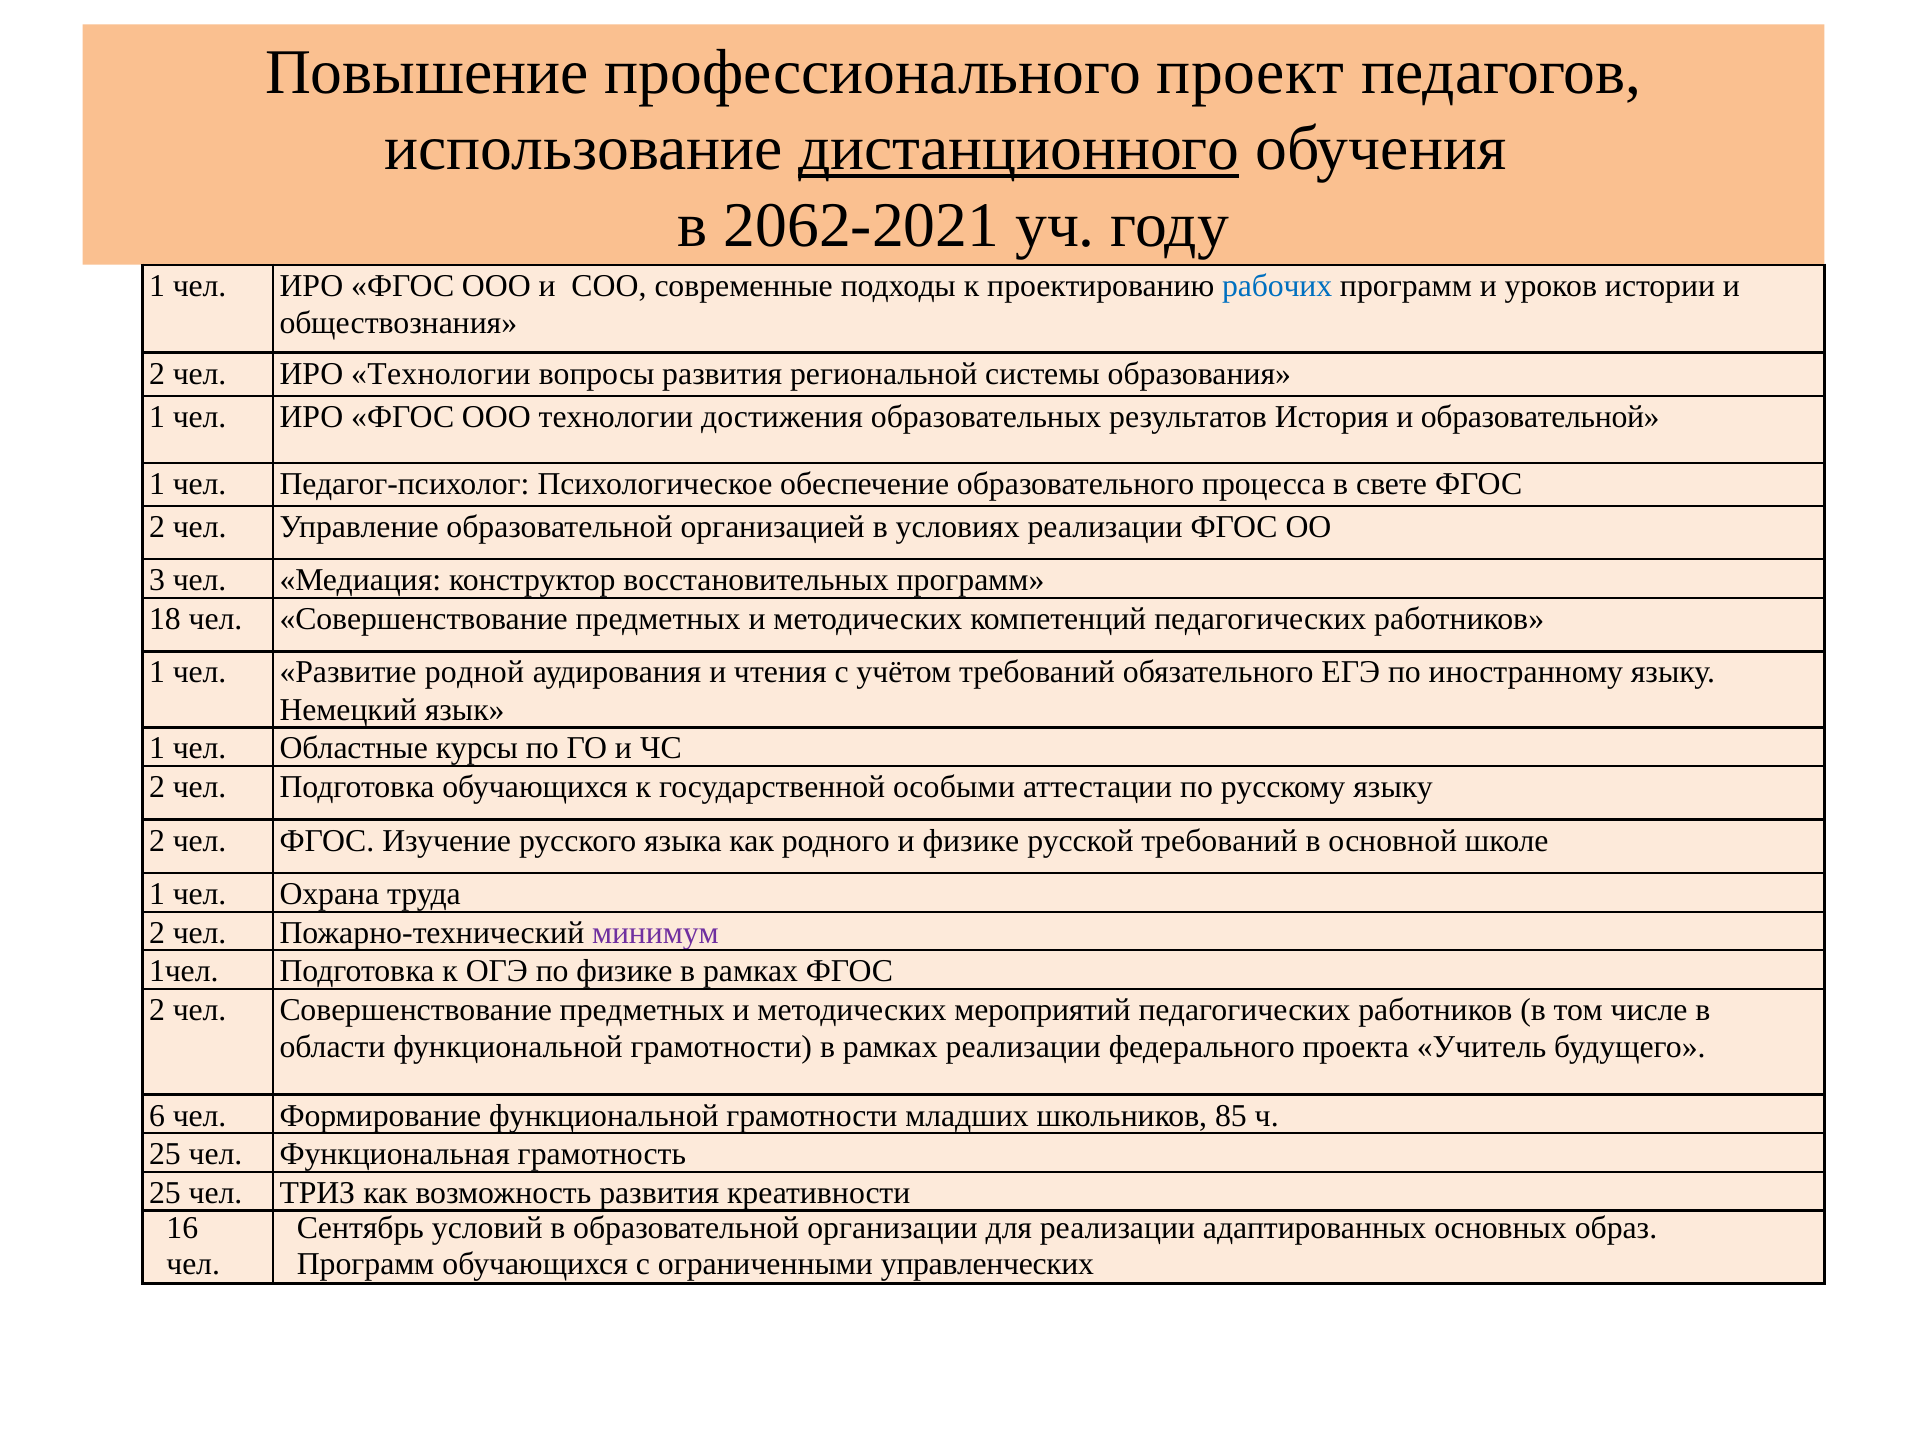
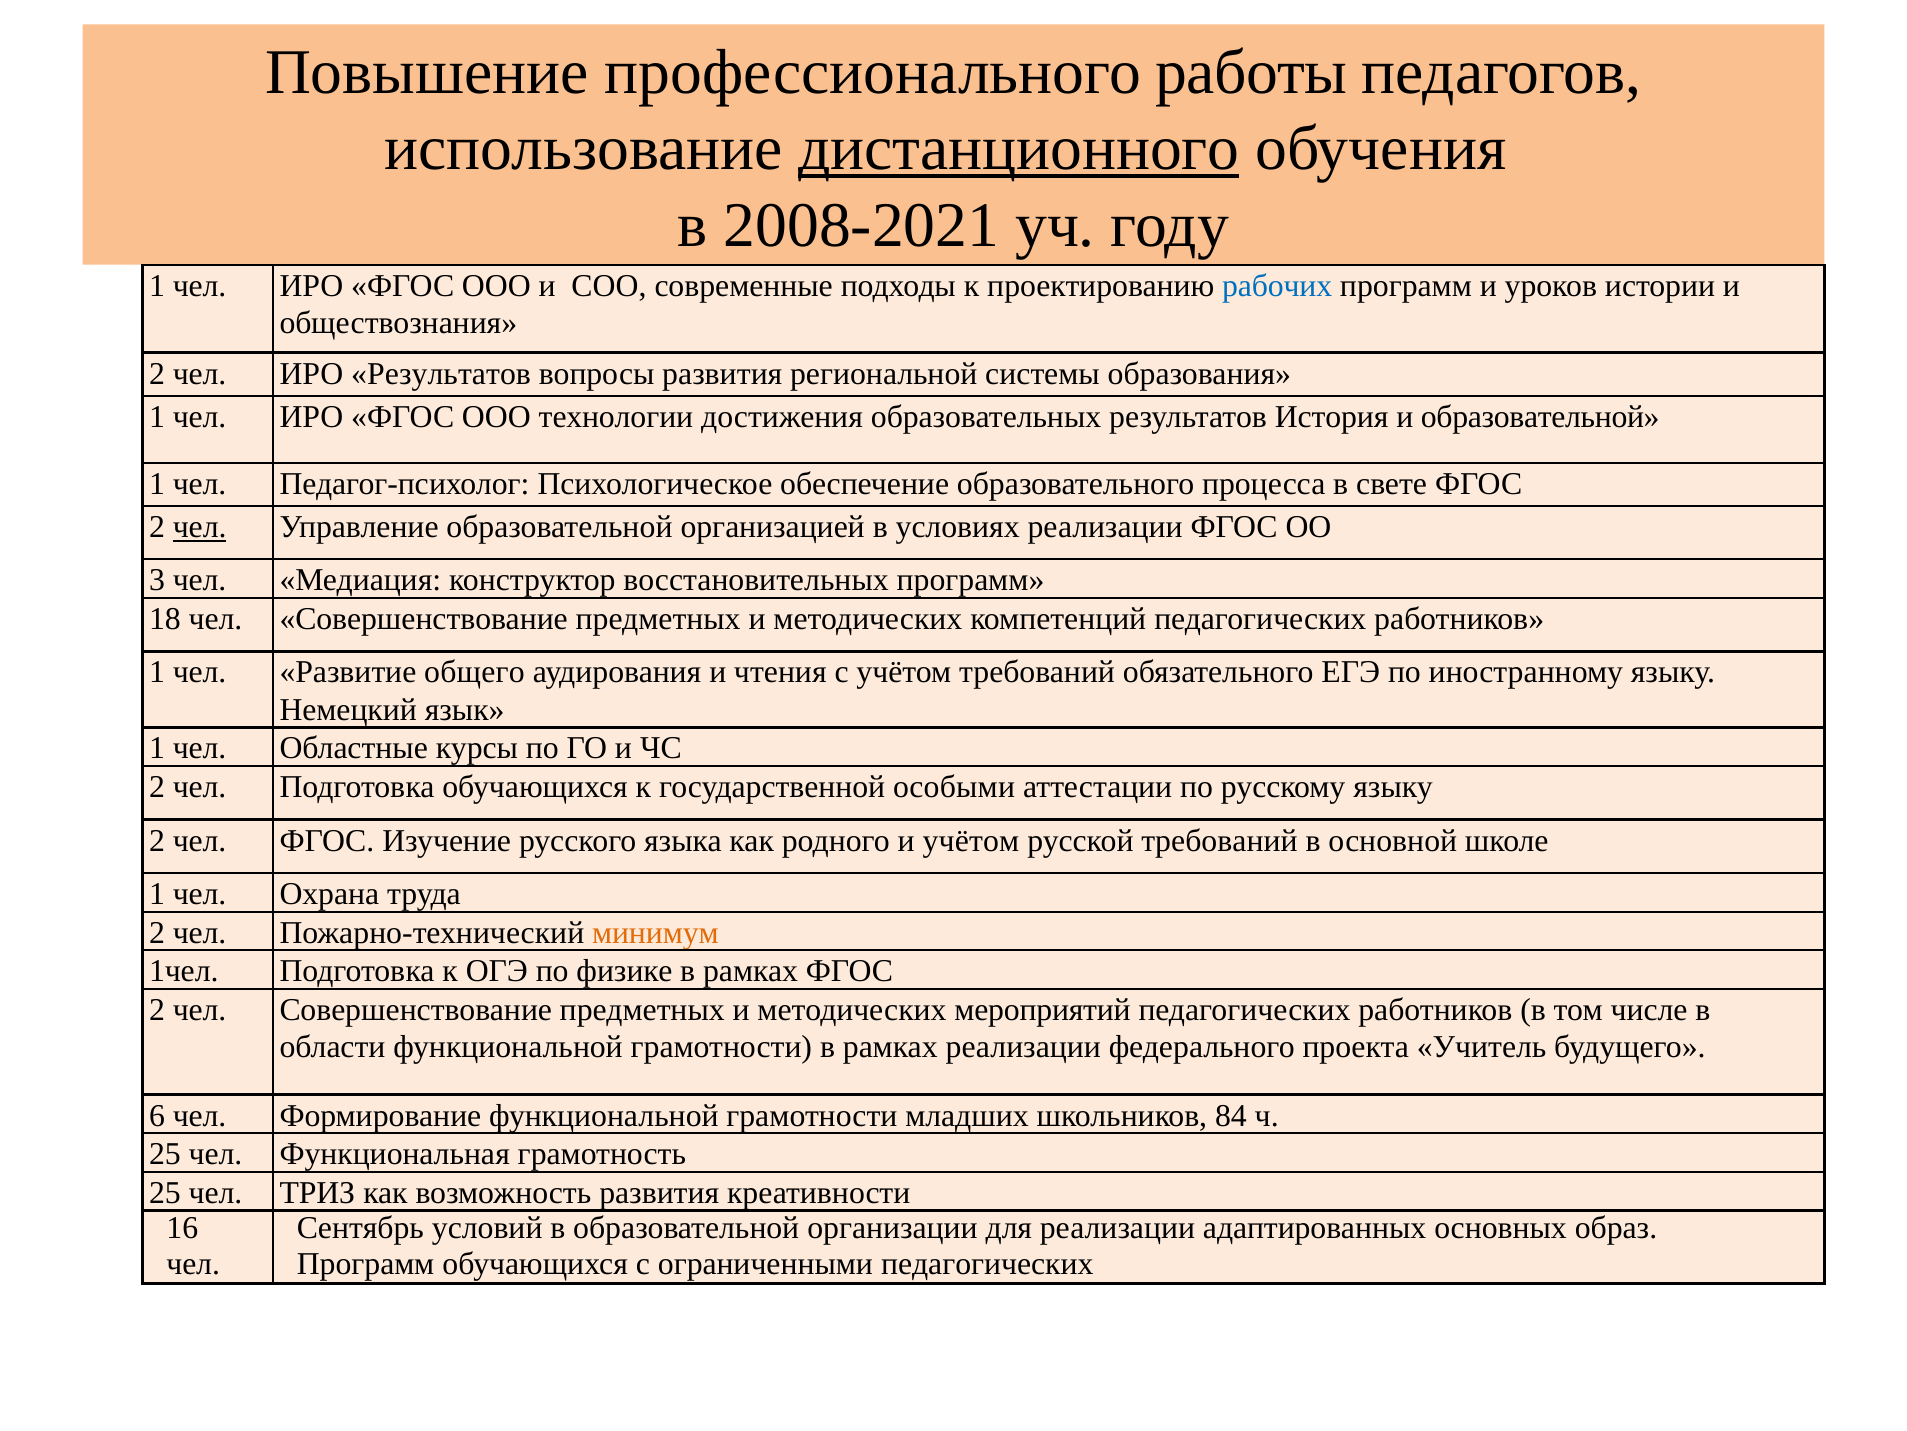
проект: проект -> работы (1251, 73)
2062-2021: 2062-2021 -> 2008-2021 (862, 225)
ИРО Технологии: Технологии -> Результатов (441, 373)
чел underline: none -> present (200, 527)
родной: родной -> общего (475, 672)
и физике: физике -> учётом (971, 840)
минимум colour: purple -> orange (655, 932)
85: 85 -> 84 (1231, 1115)
ограниченными управленческих: управленческих -> педагогических (987, 1263)
